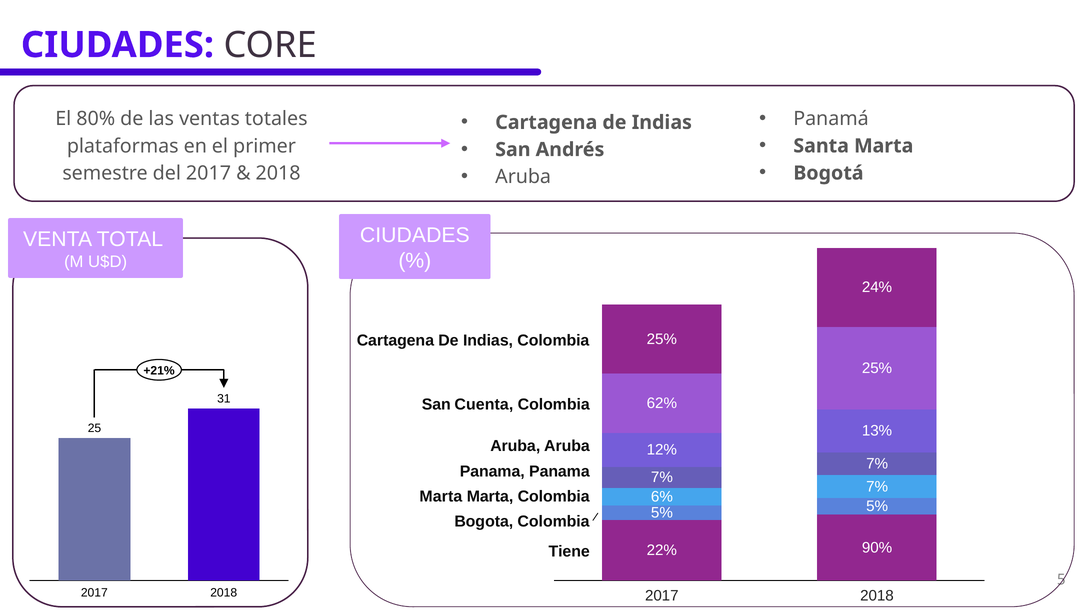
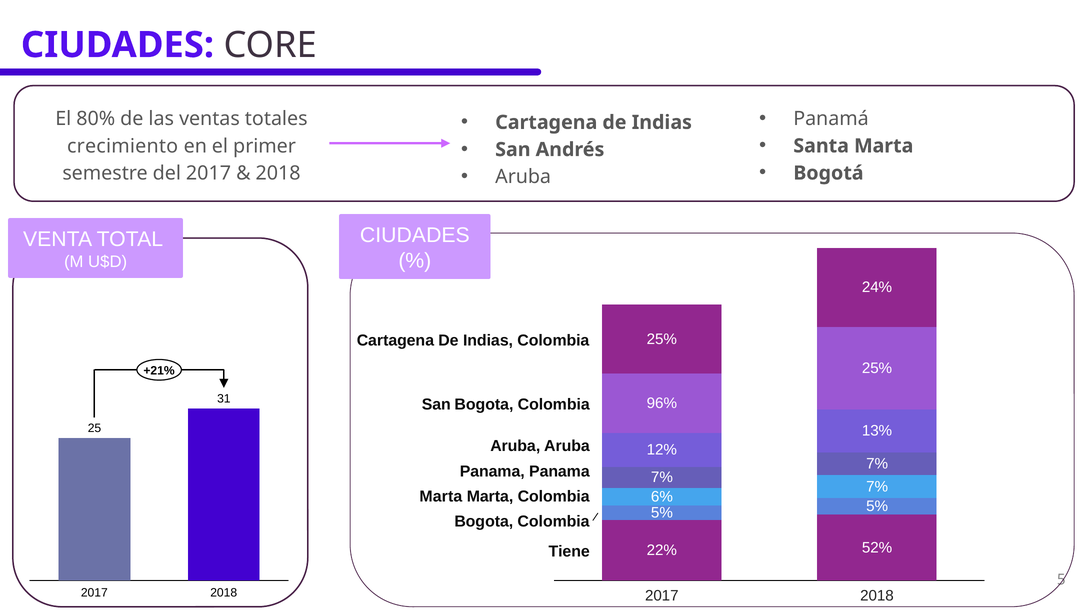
plataformas: plataformas -> crecimiento (123, 146)
62%: 62% -> 96% (662, 403)
San Cuenta: Cuenta -> Bogota (484, 404)
90%: 90% -> 52% (877, 547)
